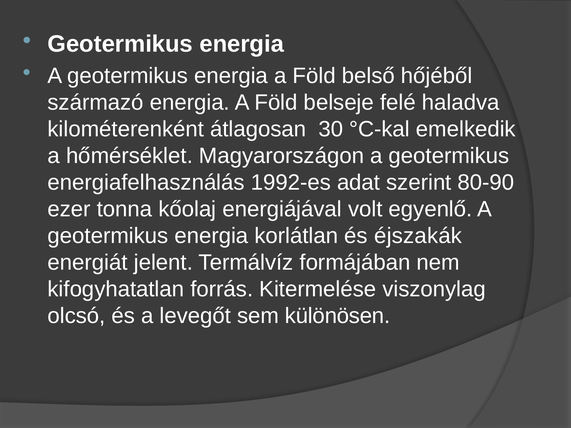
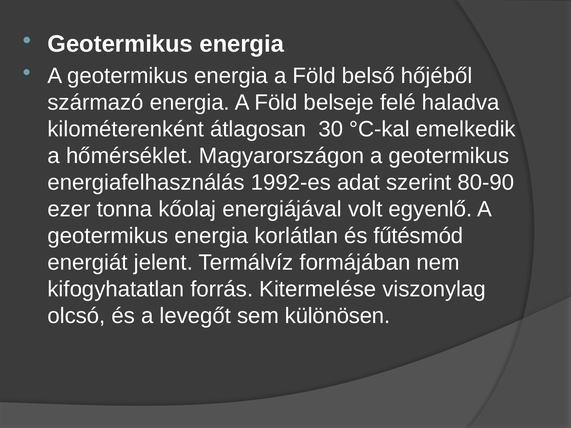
éjszakák: éjszakák -> fűtésmód (418, 236)
